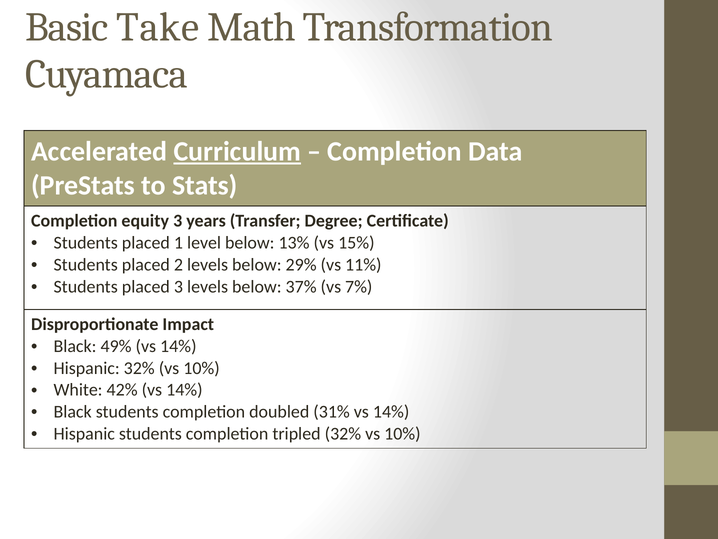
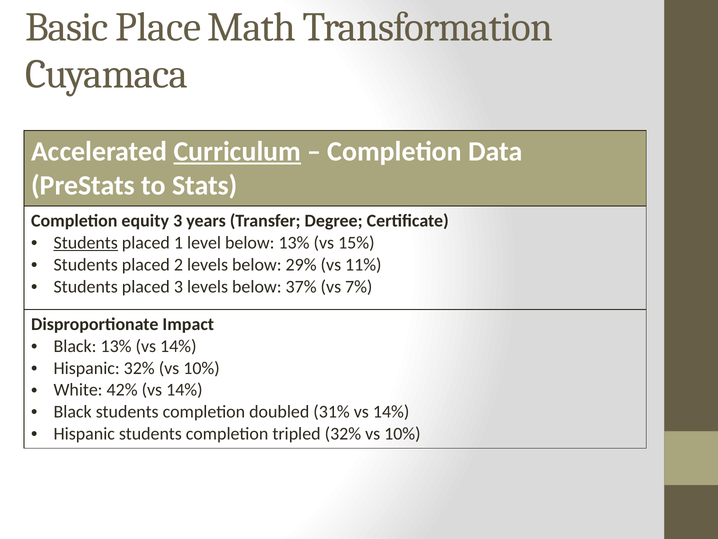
Take: Take -> Place (158, 27)
Students underline: none -> present (86, 243)
Black 49%: 49% -> 13% (116, 346)
